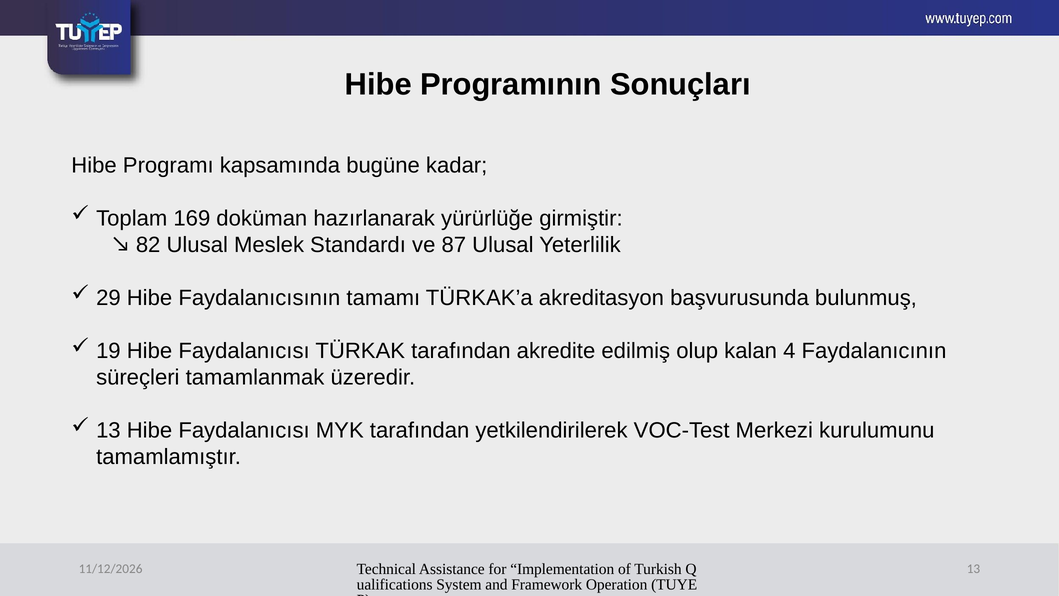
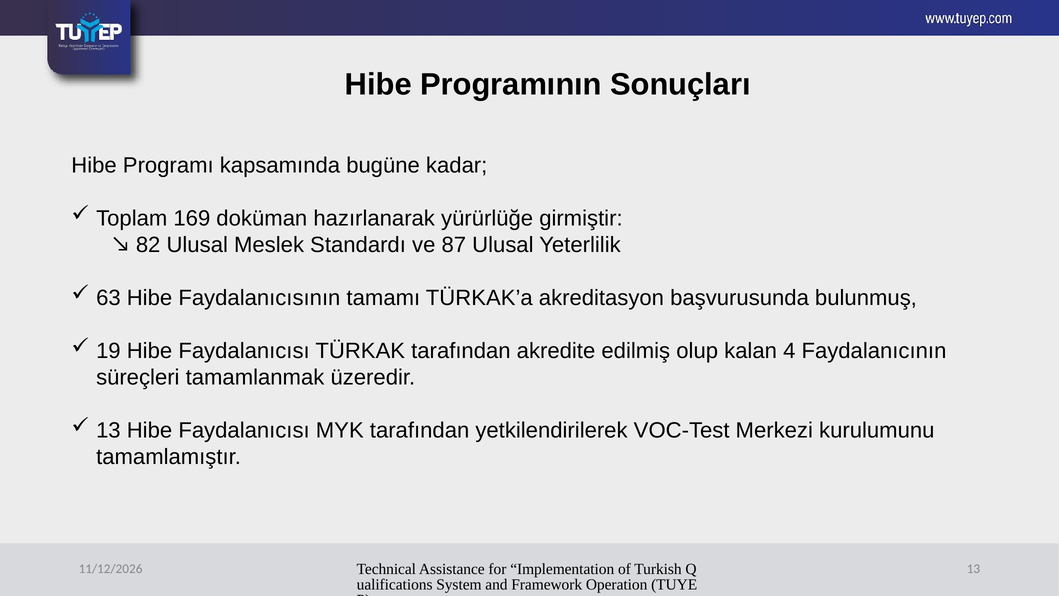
29: 29 -> 63 (108, 298)
